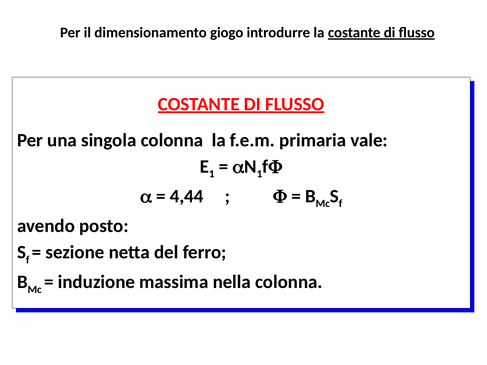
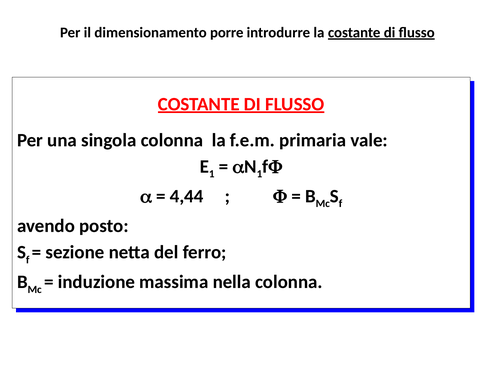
giogo: giogo -> porre (227, 33)
